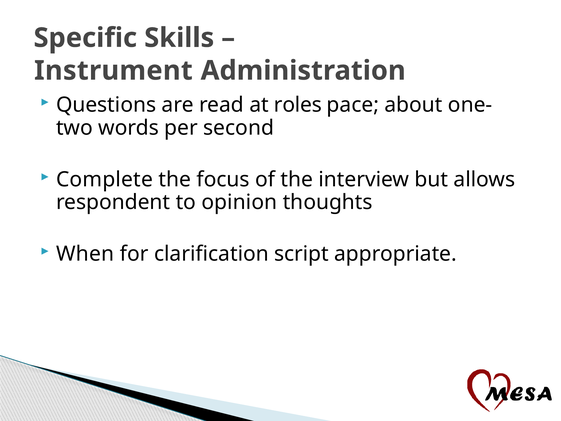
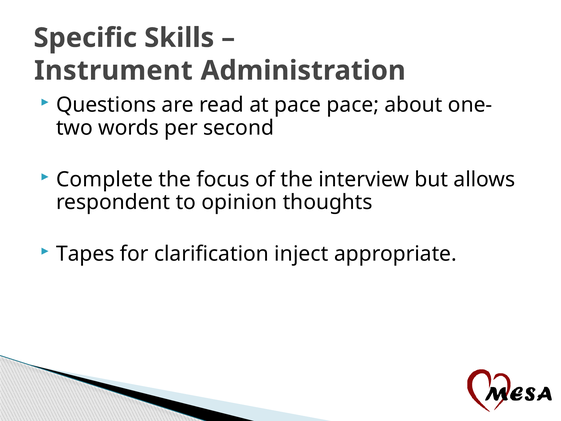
at roles: roles -> pace (298, 105)
When: When -> Tapes (85, 254)
script: script -> inject (301, 254)
